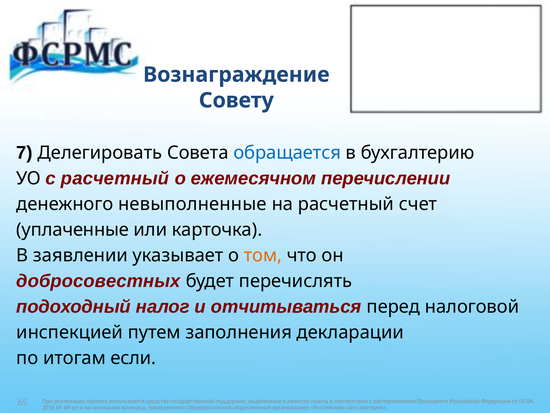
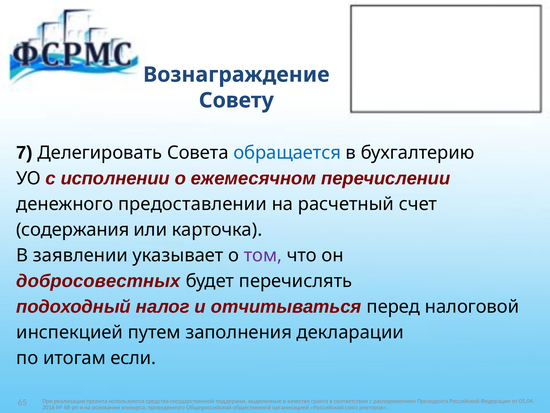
с расчетный: расчетный -> исполнении (115, 178)
невыполненные: невыполненные -> предоставлении (192, 204)
уплаченные: уплаченные -> содержания (73, 230)
том colour: orange -> purple (263, 255)
